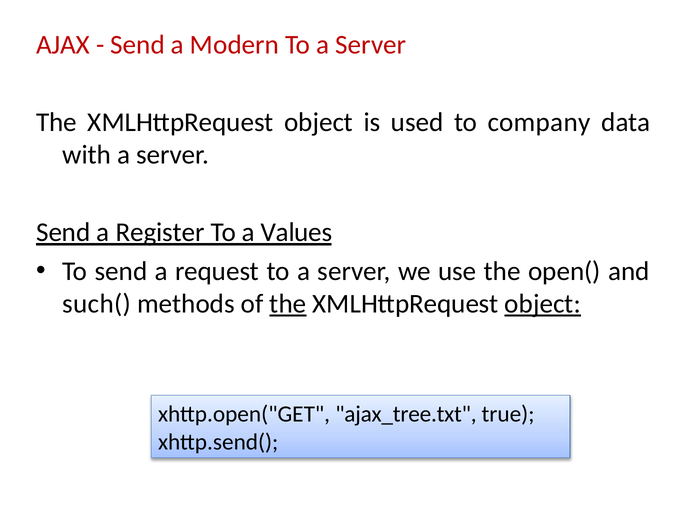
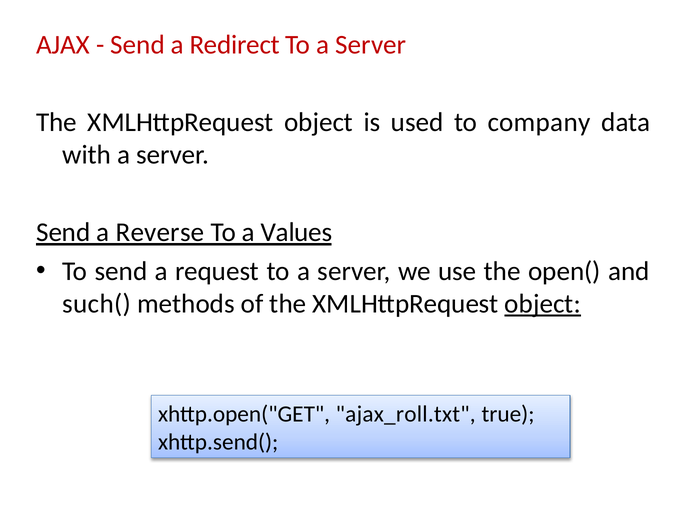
Modern: Modern -> Redirect (235, 45)
Register: Register -> Reverse (160, 233)
the underline: present -> none (288, 304)
ajax_tree.txt: ajax_tree.txt -> ajax_roll.txt (406, 415)
